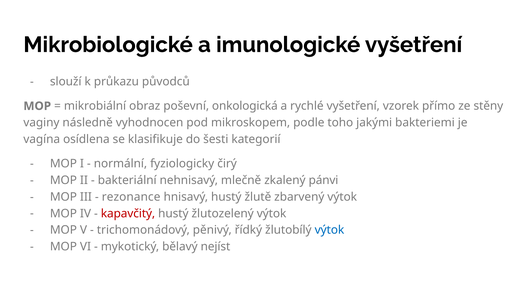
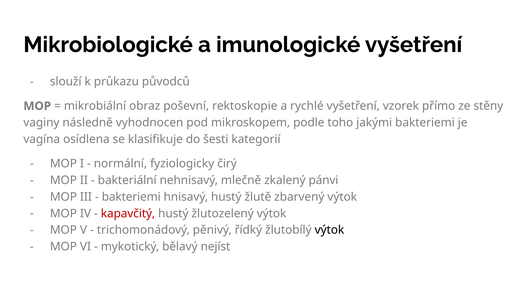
onkologická: onkologická -> rektoskopie (245, 106)
rezonance: rezonance -> bakteriemi (131, 197)
výtok colour: blue -> black (329, 230)
